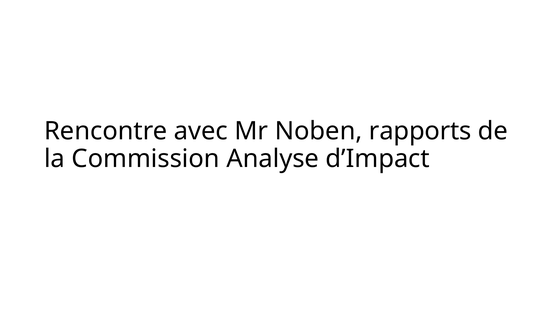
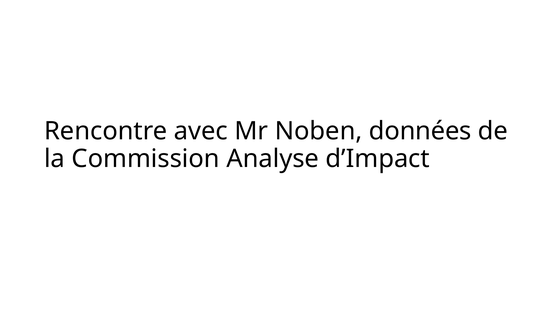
rapports: rapports -> données (420, 131)
